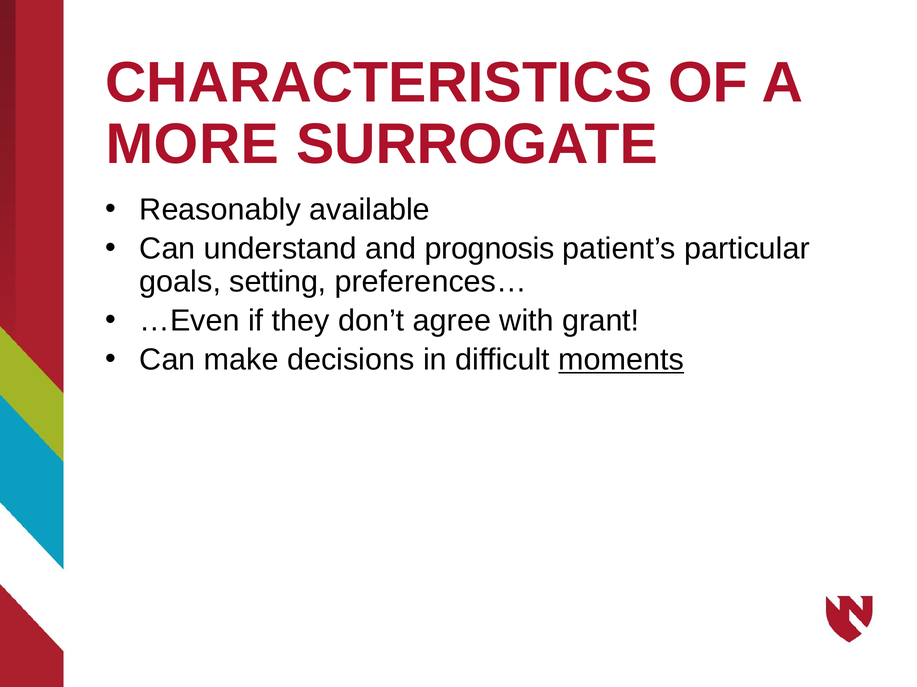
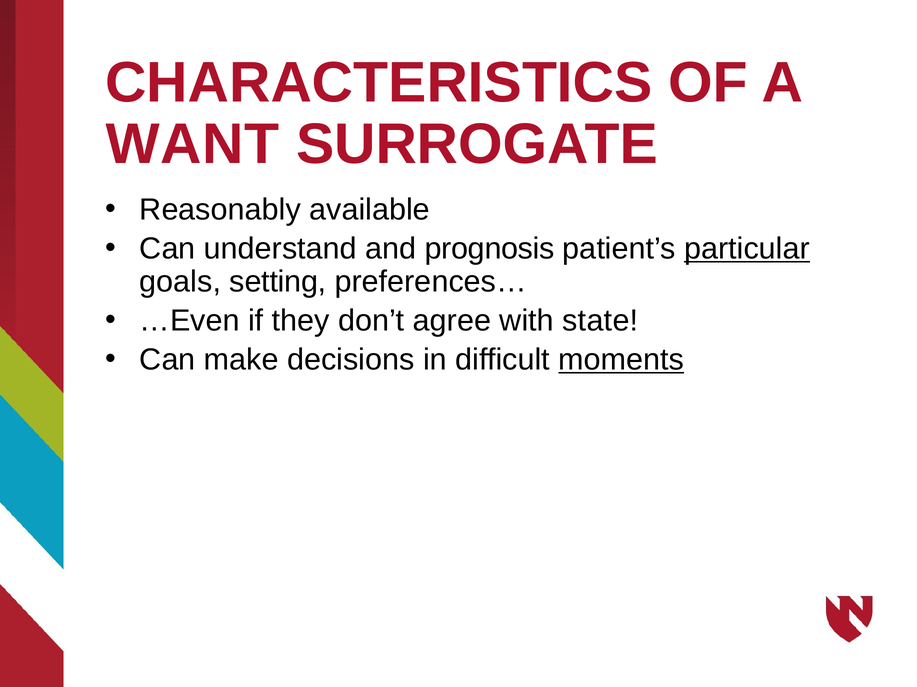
MORE: MORE -> WANT (192, 145)
particular underline: none -> present (747, 249)
grant: grant -> state (600, 321)
